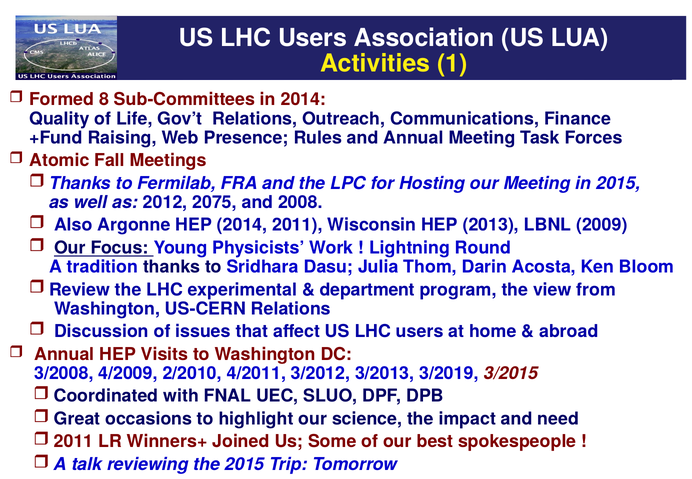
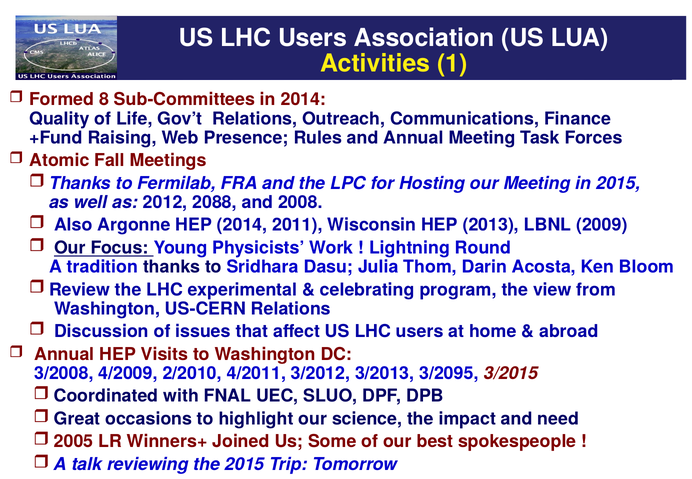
2075: 2075 -> 2088 (215, 202)
department: department -> celebrating (367, 290)
3/2019: 3/2019 -> 3/2095 (449, 373)
2011: 2011 -> 2005 (74, 442)
